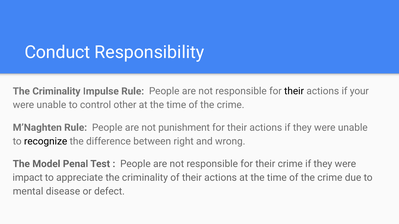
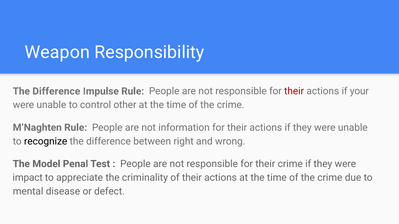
Conduct: Conduct -> Weapon (57, 52)
Criminality: Criminality -> Difference (56, 91)
their colour: black -> red (294, 91)
punishment: punishment -> information (184, 128)
